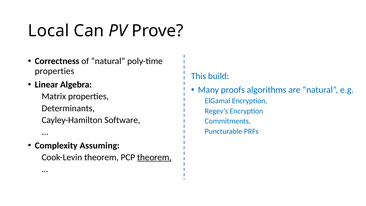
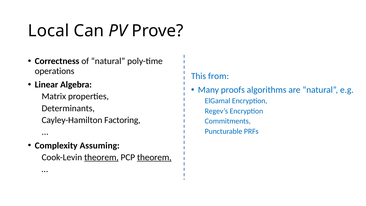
properties: properties -> operations (55, 71)
build: build -> from (219, 76)
Software: Software -> Factoring (122, 120)
theorem underline: none -> present (101, 157)
